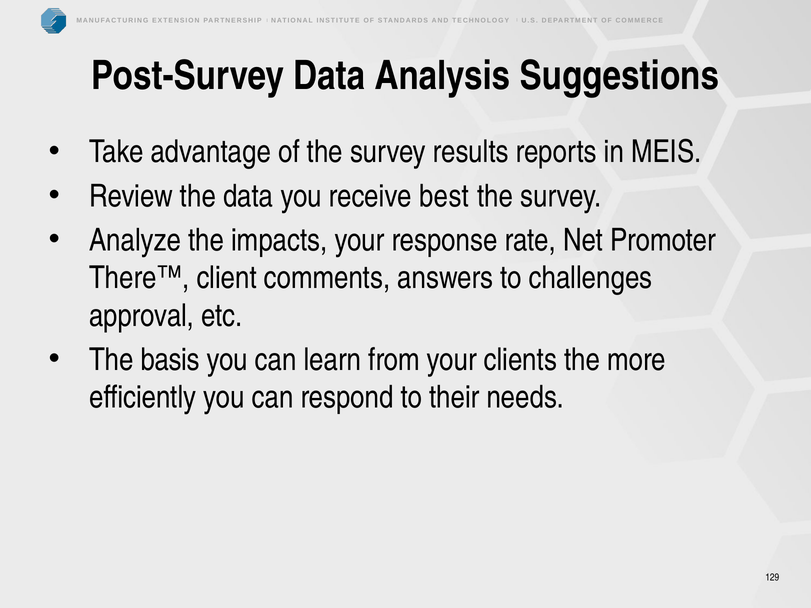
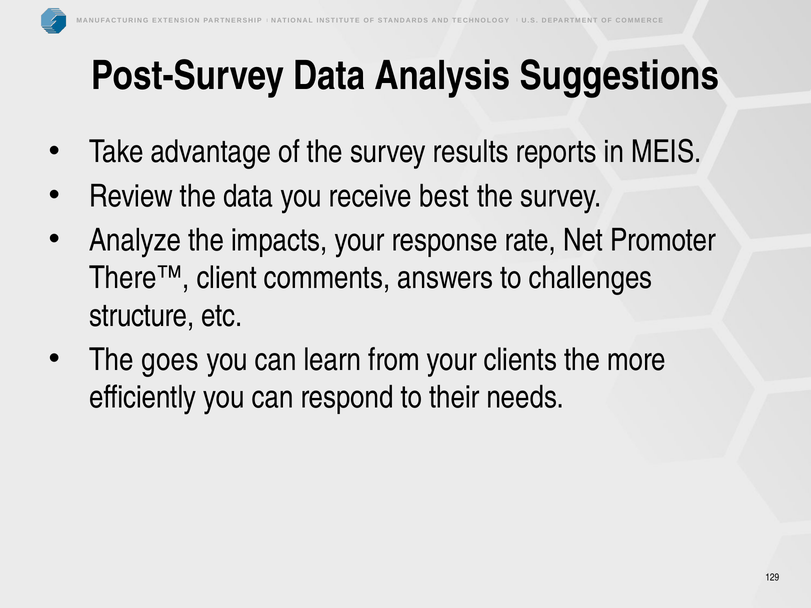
approval: approval -> structure (142, 316)
basis: basis -> goes (170, 360)
